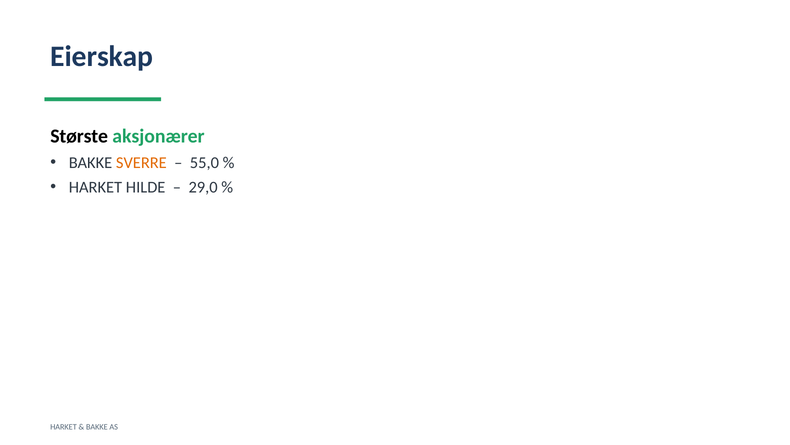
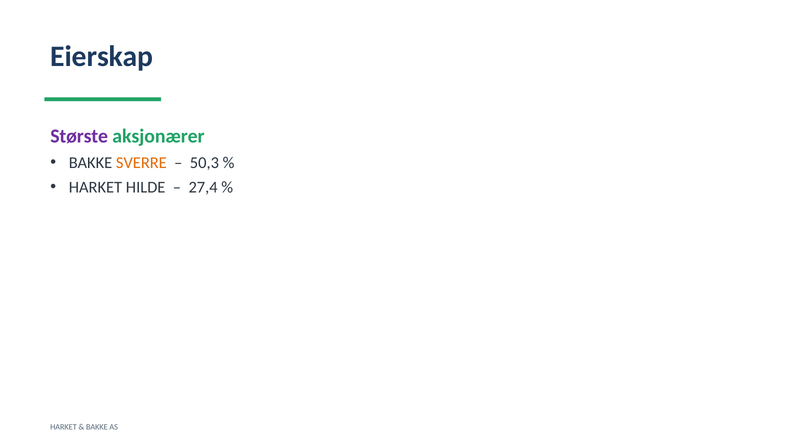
Største colour: black -> purple (79, 136)
55,0: 55,0 -> 50,3 (204, 162)
29,0: 29,0 -> 27,4 (203, 187)
